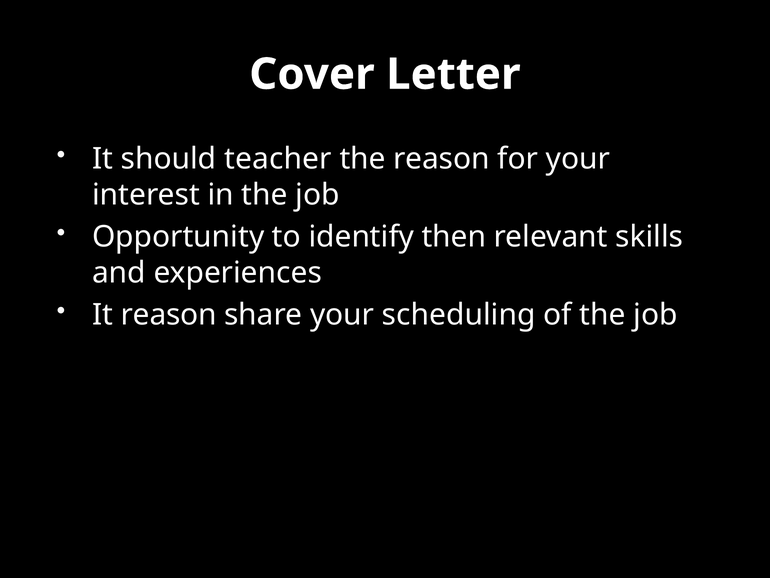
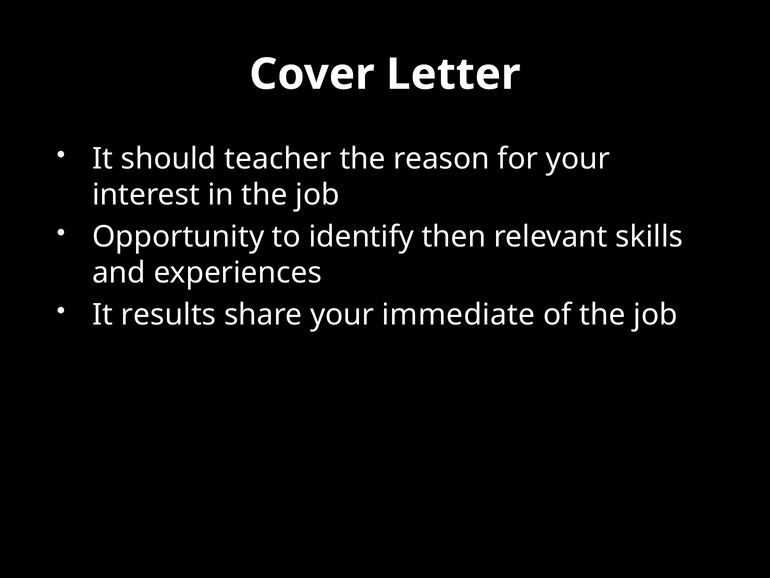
It reason: reason -> results (169, 314)
scheduling: scheduling -> immediate (459, 314)
